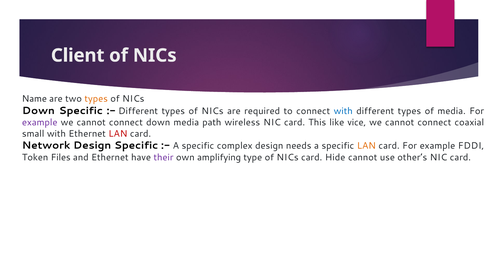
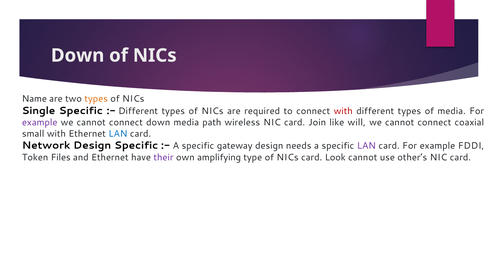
Client: Client -> Down (78, 56)
Down: Down -> Single (39, 111)
with colour: blue -> red (343, 111)
This: This -> Join (317, 122)
vice: vice -> will (357, 122)
LAN colour: red -> blue (118, 134)
complex: complex -> gateway (235, 146)
LAN colour: orange -> purple (366, 146)
Hide: Hide -> Look (335, 157)
